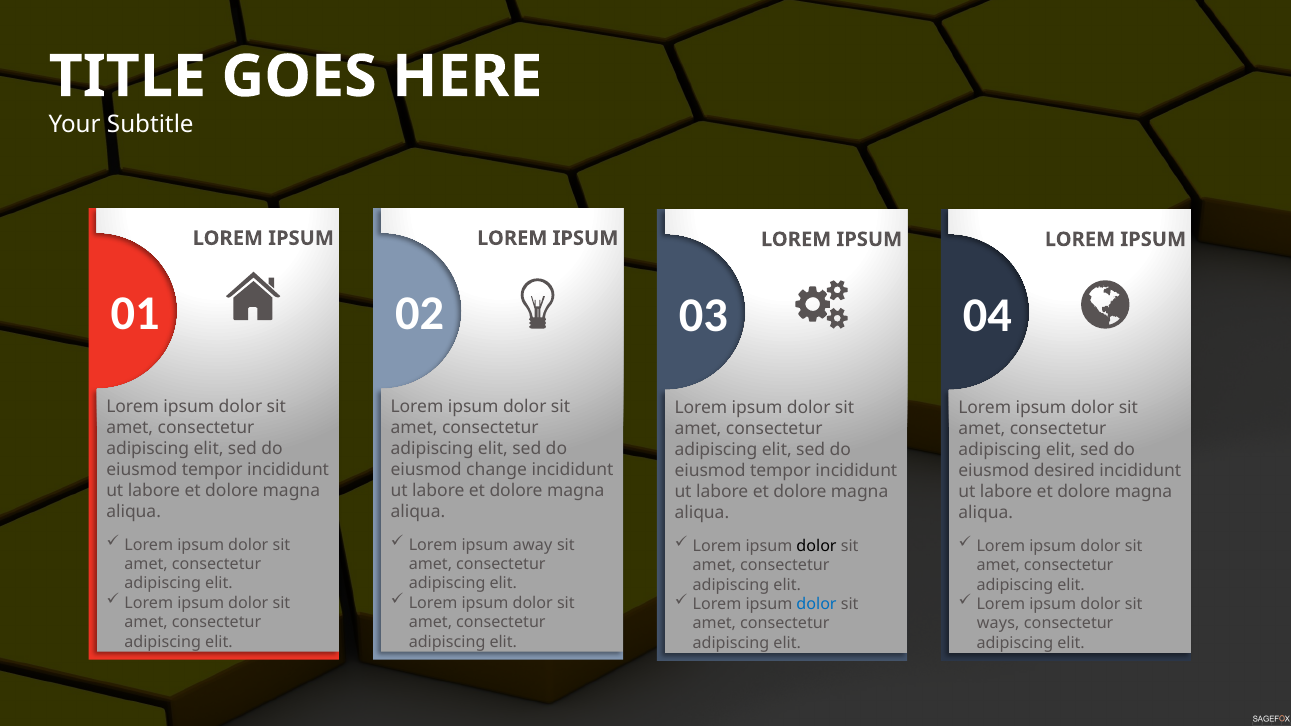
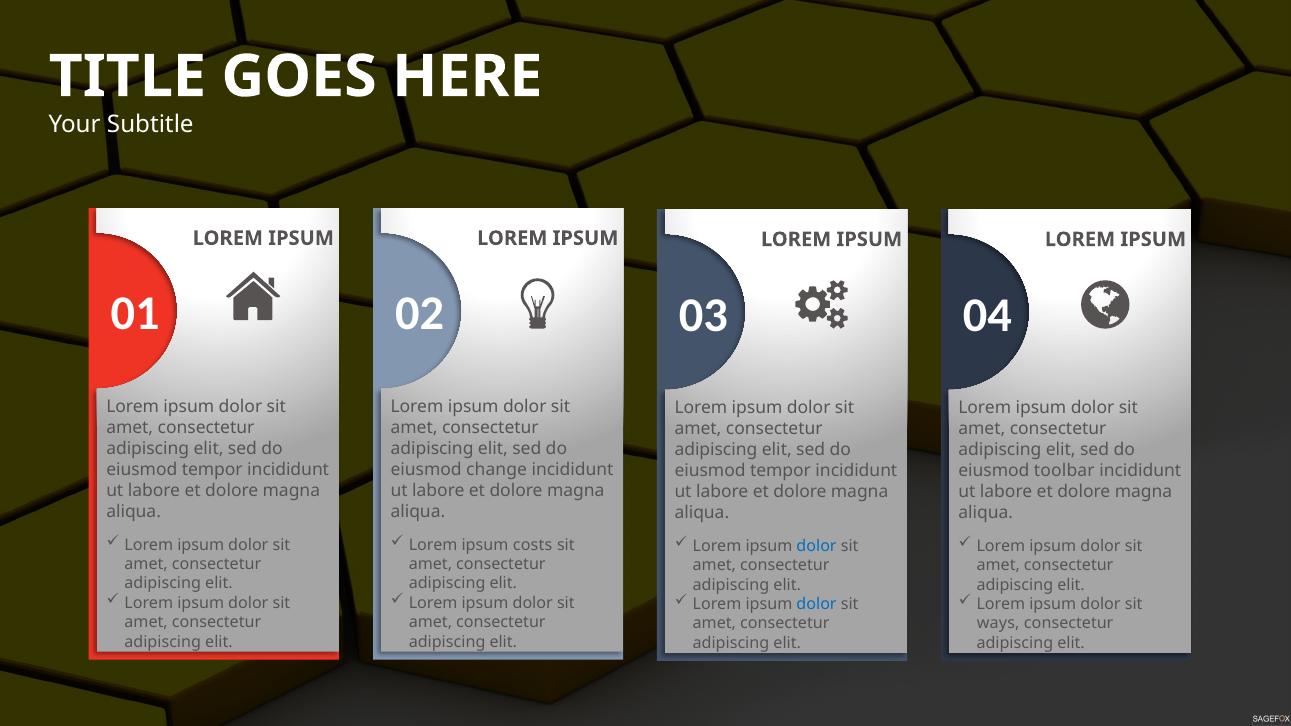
desired: desired -> toolbar (1064, 471)
away: away -> costs (533, 545)
dolor colour: black -> blue (817, 546)
